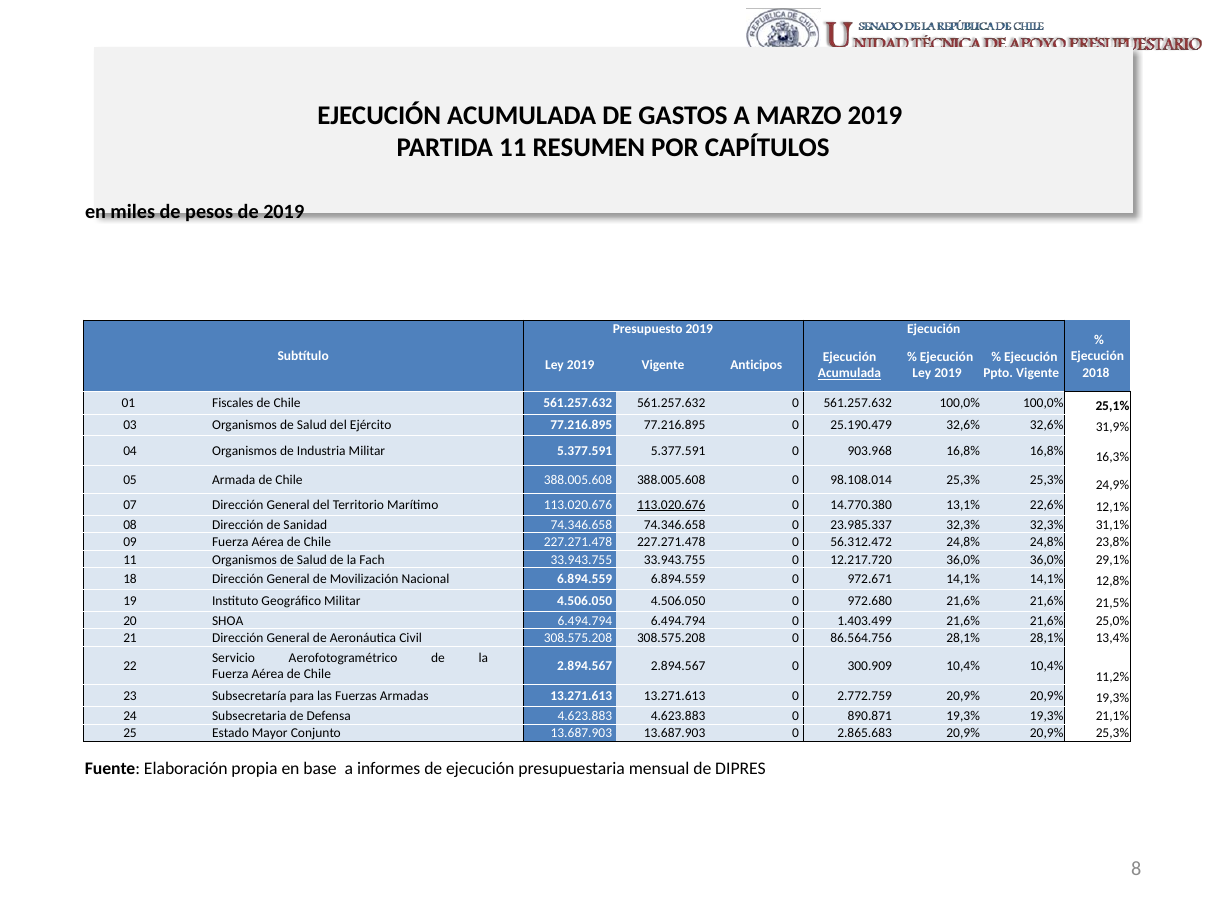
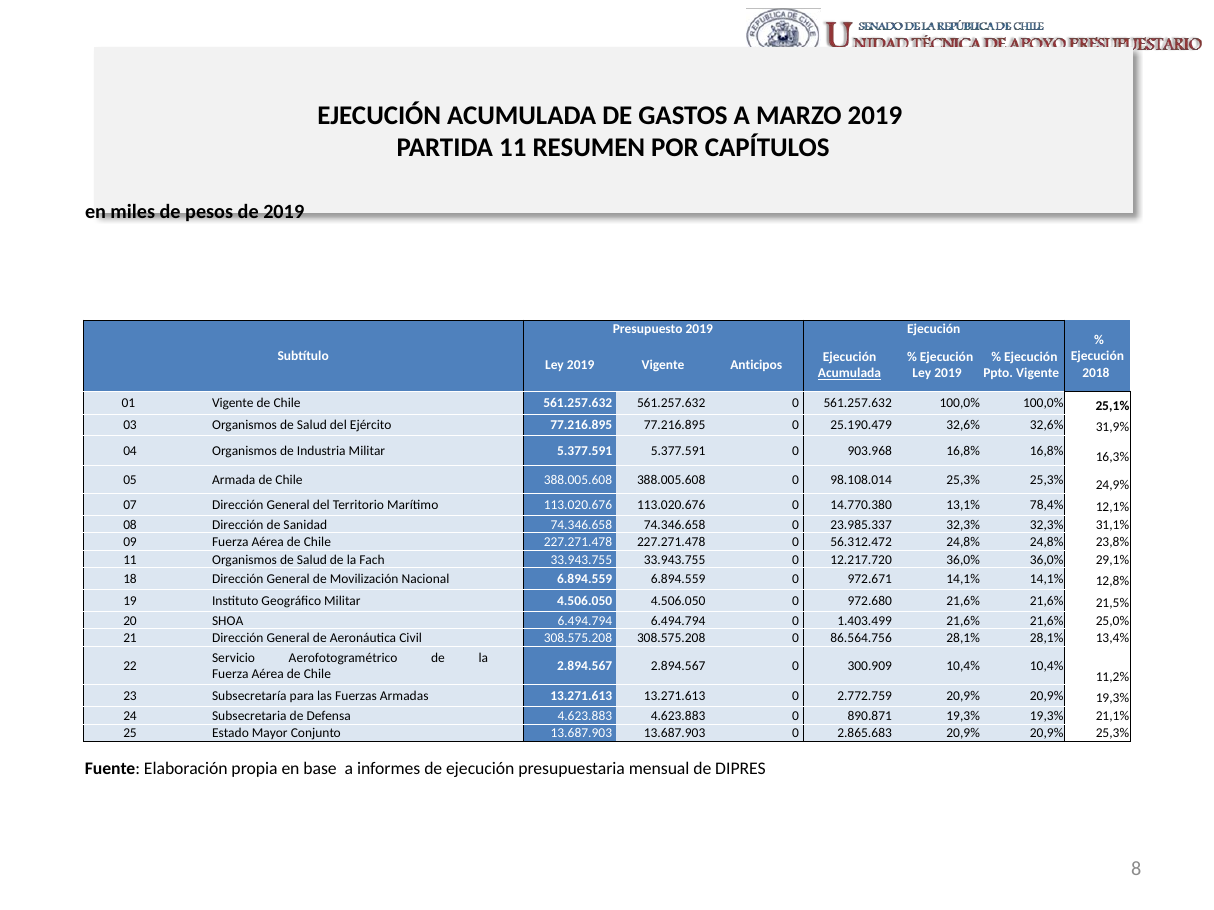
01 Fiscales: Fiscales -> Vigente (233, 403)
113.020.676 underline: present -> none (671, 505)
22,6%: 22,6% -> 78,4% (1047, 505)
